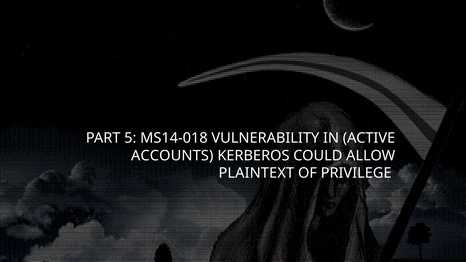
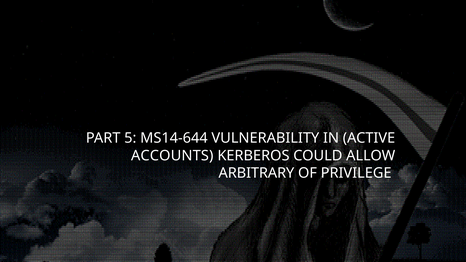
MS14-018: MS14-018 -> MS14-644 (174, 138)
PLAINTEXT: PLAINTEXT -> ARBITRARY (256, 173)
